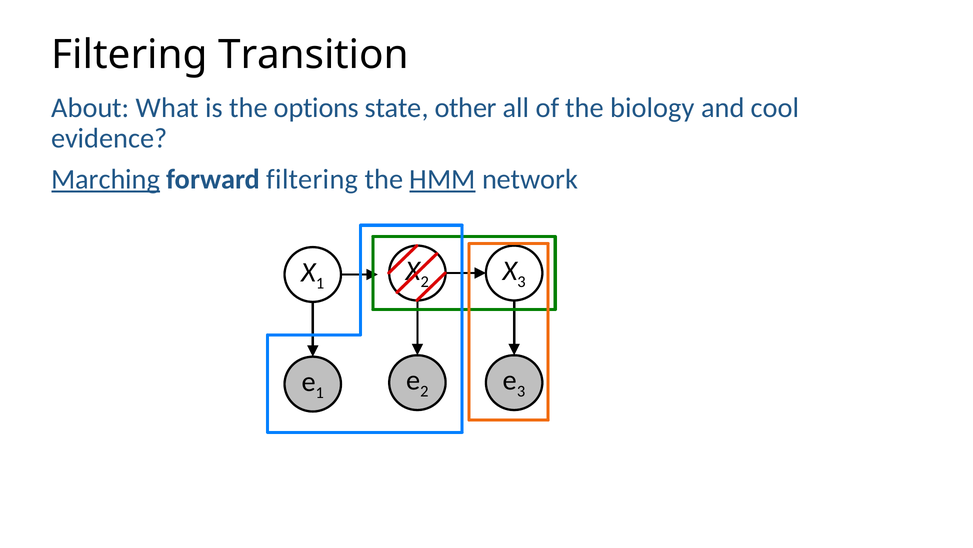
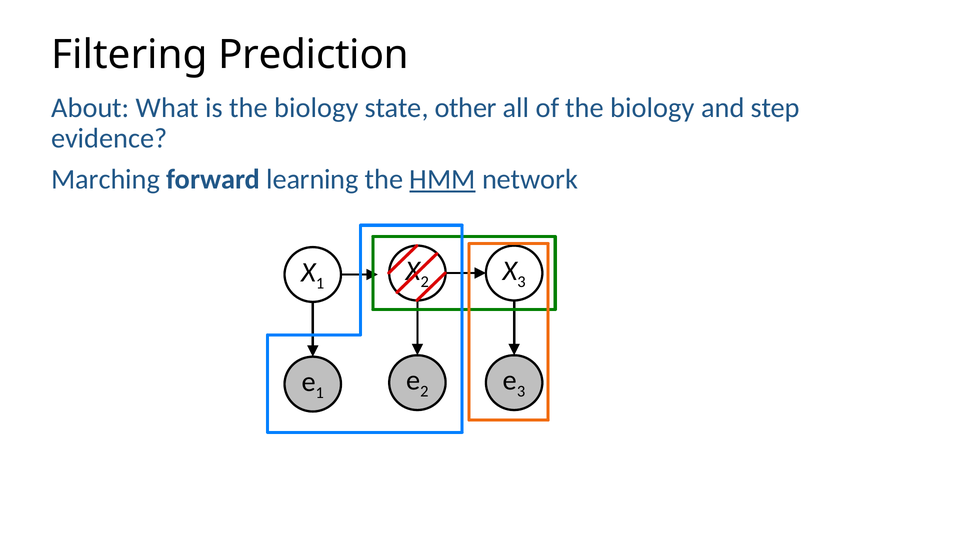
Transition: Transition -> Prediction (313, 55)
is the options: options -> biology (316, 108)
cool: cool -> step (775, 108)
Marching underline: present -> none (106, 179)
forward filtering: filtering -> learning (312, 179)
